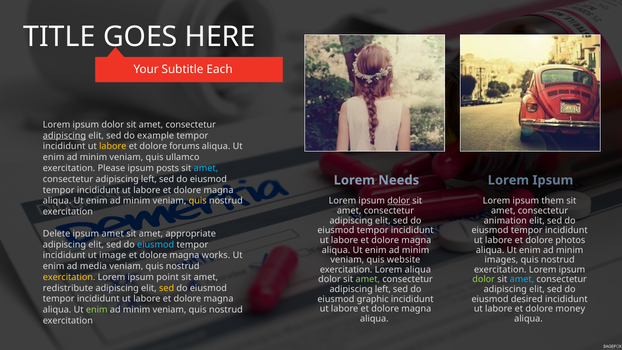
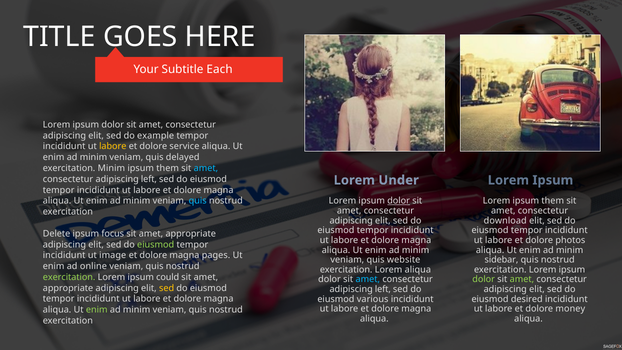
adipiscing underline: present -> none (64, 136)
forums: forums -> service (184, 146)
ullamco: ullamco -> delayed (183, 157)
exercitation Please: Please -> Minim (111, 168)
posts: posts -> them (168, 168)
Needs: Needs -> Under (399, 180)
quis colour: yellow -> light blue (198, 201)
animation: animation -> download (505, 221)
ipsum amet: amet -> focus (113, 234)
eiusmod colour: light blue -> light green (156, 244)
works: works -> pages (216, 255)
images: images -> sidebar (501, 260)
media: media -> online (93, 266)
exercitation colour: yellow -> light green (69, 277)
point: point -> could (168, 277)
amet colour: light green -> light blue (368, 279)
amet colour: light blue -> light green (522, 279)
redistribute: redistribute -> appropriate (68, 288)
graphic: graphic -> various (373, 299)
